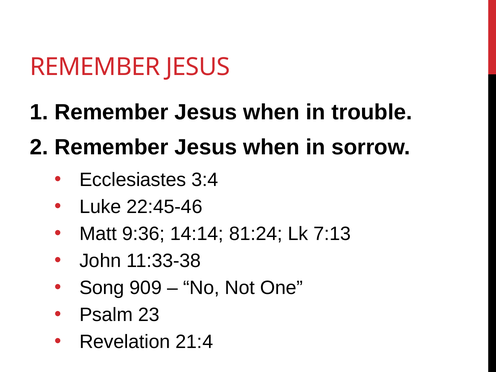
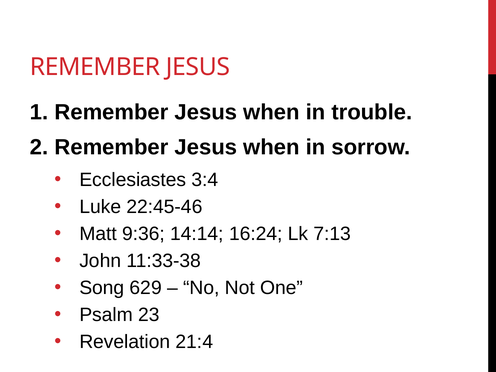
81:24: 81:24 -> 16:24 (256, 234)
909: 909 -> 629 (146, 288)
